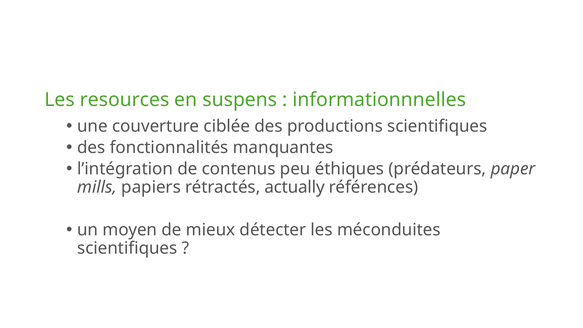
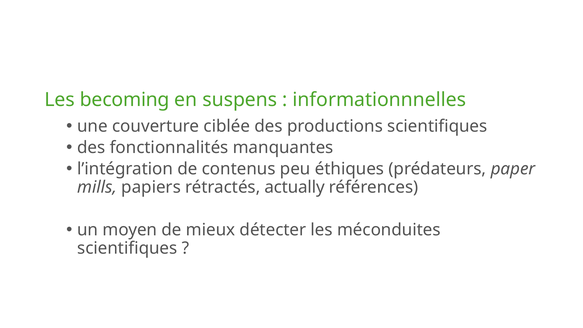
resources: resources -> becoming (125, 100)
